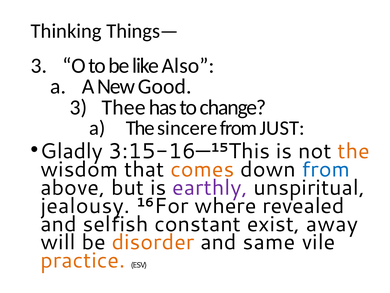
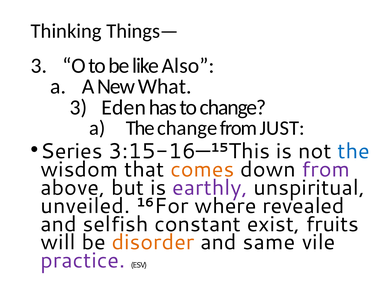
Good: Good -> What (165, 86)
Thee: Thee -> Eden (124, 107)
The sincere: sincere -> change (187, 128)
Gladly: Gladly -> Series (71, 151)
the colour: orange -> blue (354, 151)
from colour: blue -> purple (326, 169)
jealousy: jealousy -> unveiled (85, 206)
away: away -> fruits (332, 224)
practice colour: orange -> purple (83, 260)
